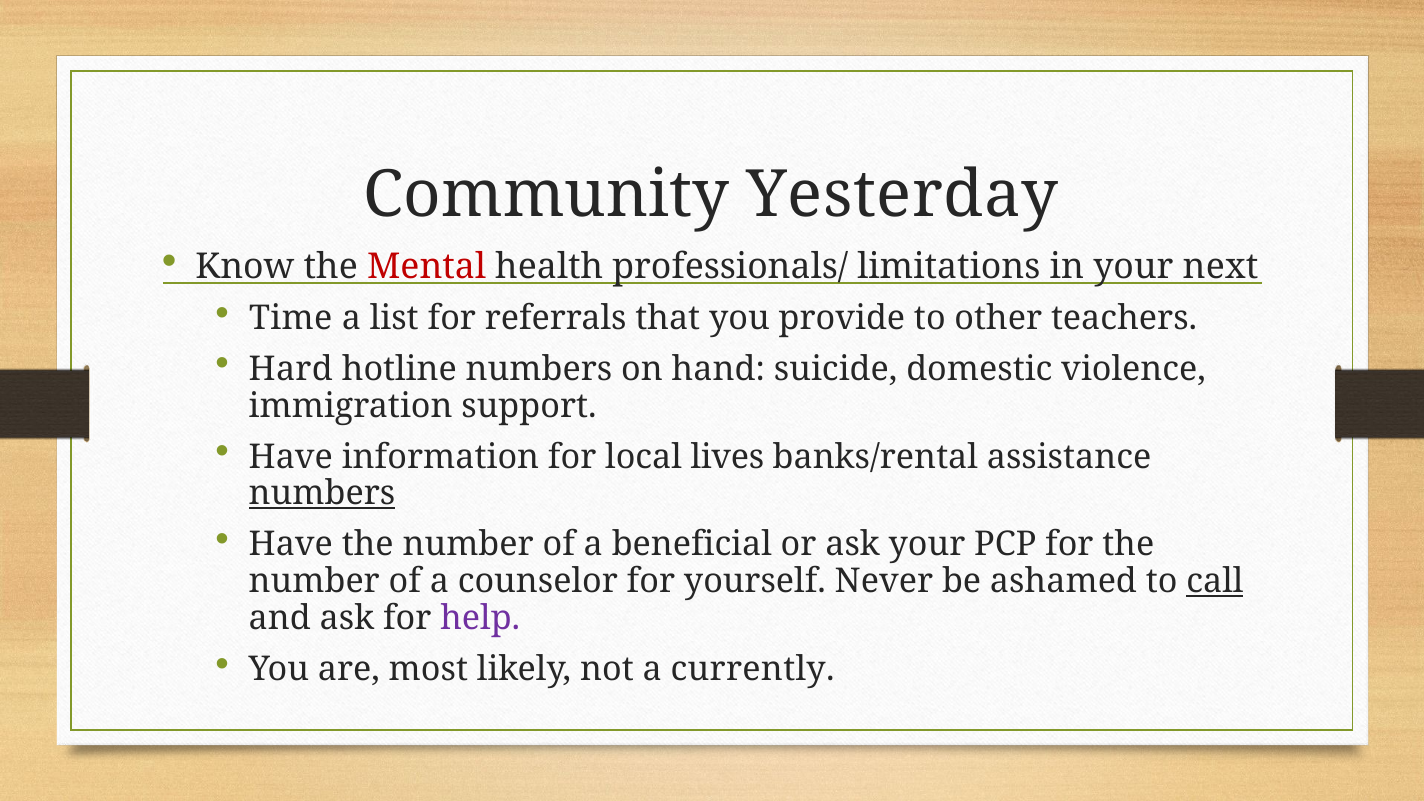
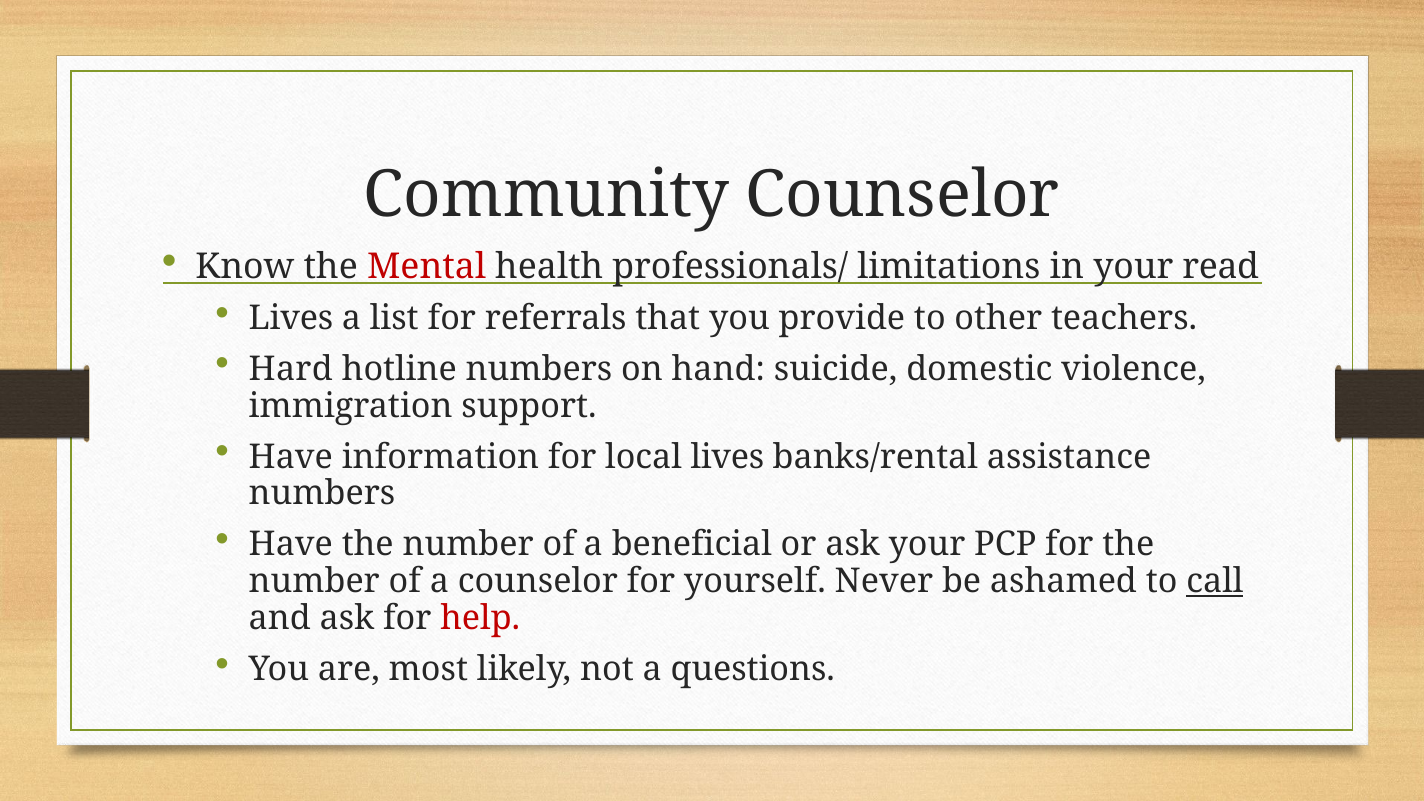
Community Yesterday: Yesterday -> Counselor (903, 195)
next: next -> read (1221, 267)
Time: Time -> Lives (291, 318)
numbers underline: present -> none (322, 494)
help colour: purple -> red (480, 618)
currently: currently -> questions (753, 669)
